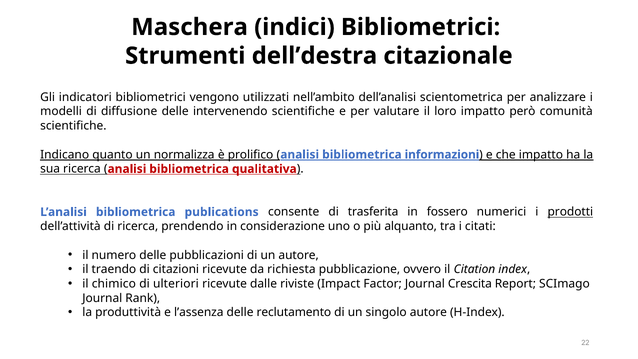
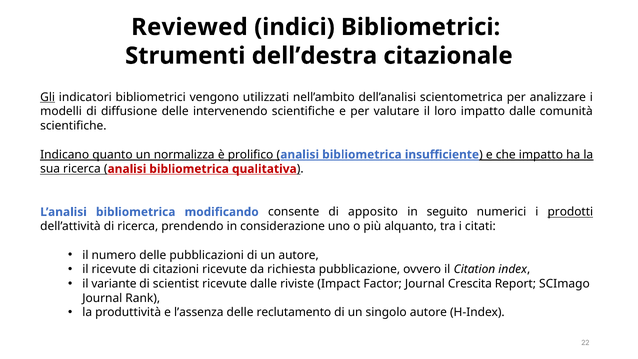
Maschera: Maschera -> Reviewed (189, 27)
Gli underline: none -> present (48, 97)
impatto però: però -> dalle (522, 111)
informazioni: informazioni -> insufficiente (442, 155)
publications: publications -> modificando (222, 212)
trasferita: trasferita -> apposito (373, 212)
fossero: fossero -> seguito (447, 212)
il traendo: traendo -> ricevute (114, 269)
chimico: chimico -> variante (114, 284)
ulteriori: ulteriori -> scientist (176, 284)
